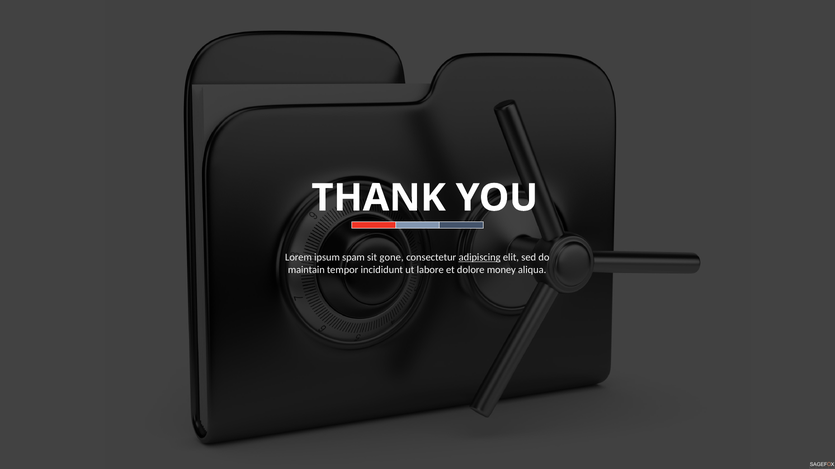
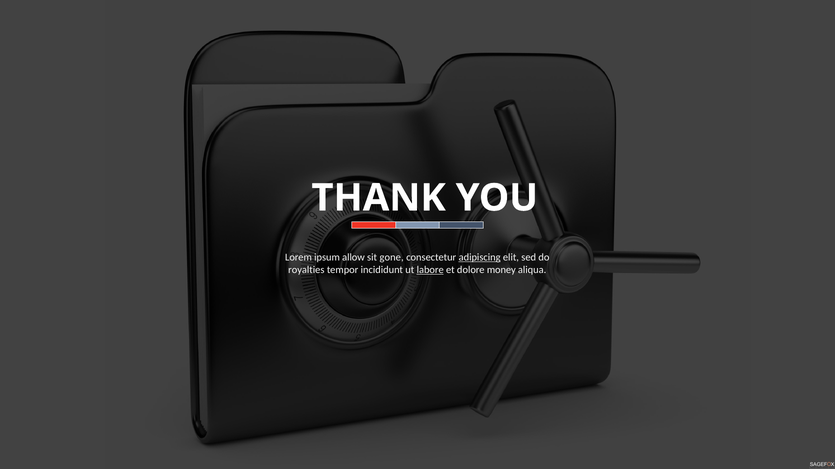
spam: spam -> allow (353, 258)
maintain: maintain -> royalties (306, 270)
labore underline: none -> present (430, 270)
